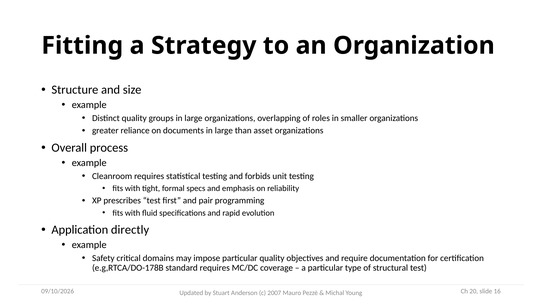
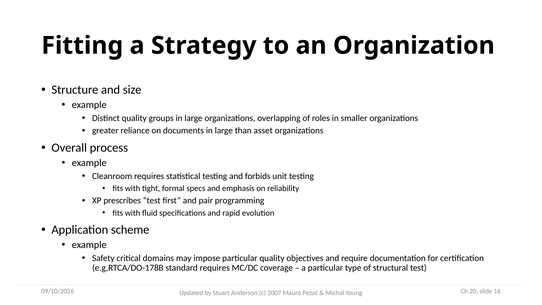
directly: directly -> scheme (130, 230)
